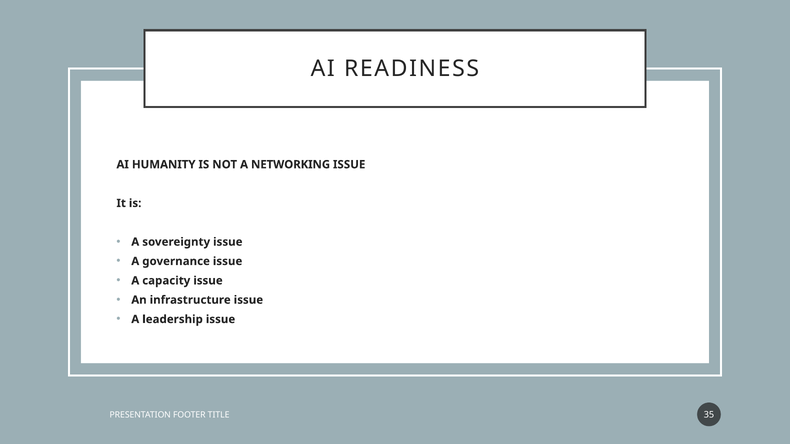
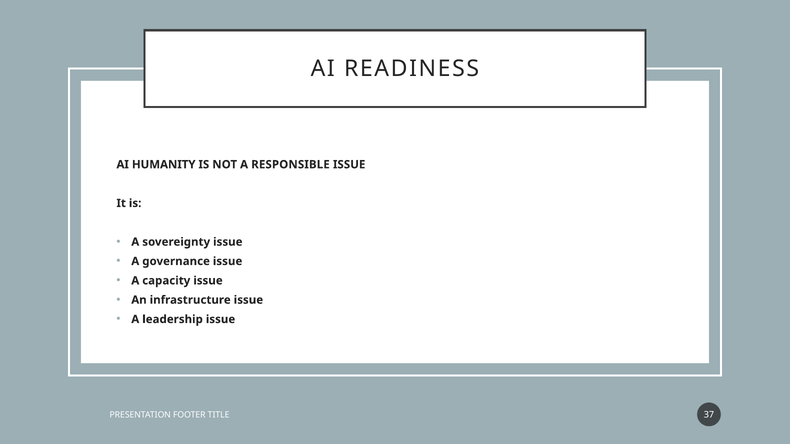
NETWORKING: NETWORKING -> RESPONSIBLE (290, 165)
35: 35 -> 37 (709, 415)
